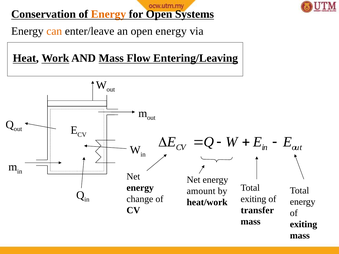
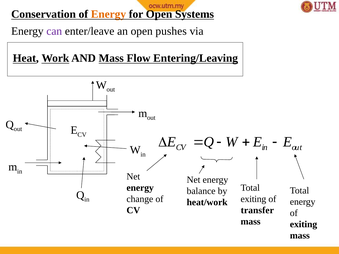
can colour: orange -> purple (54, 31)
open energy: energy -> pushes (171, 31)
amount: amount -> balance (201, 191)
